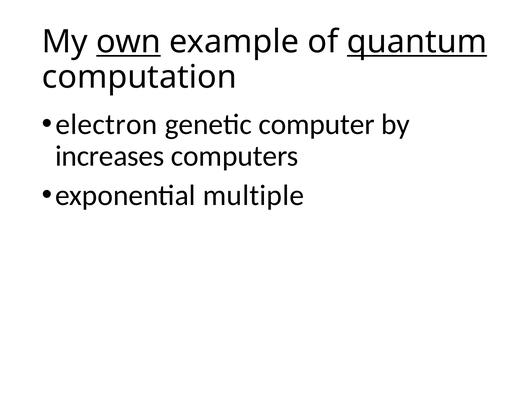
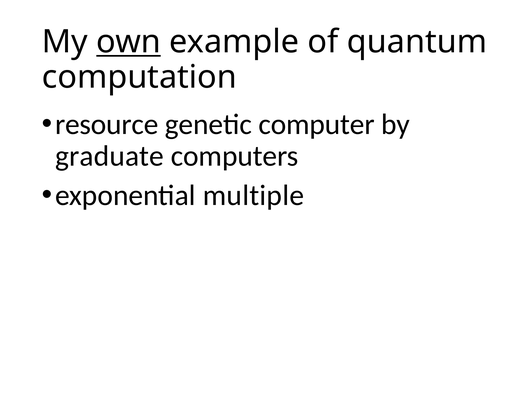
quantum underline: present -> none (417, 42)
electron: electron -> resource (107, 124)
increases: increases -> graduate (110, 156)
